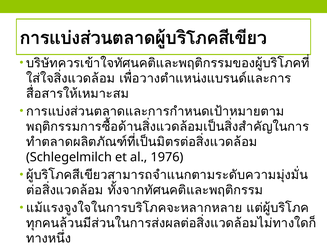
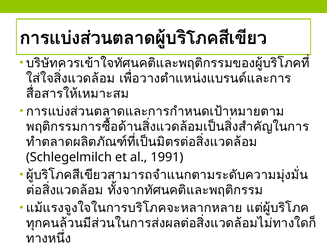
1976: 1976 -> 1991 (167, 157)
